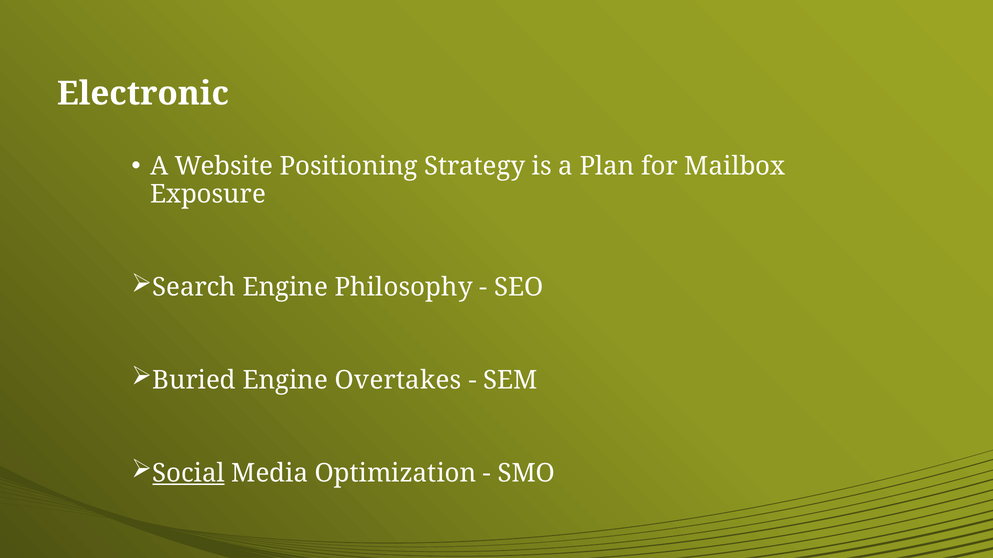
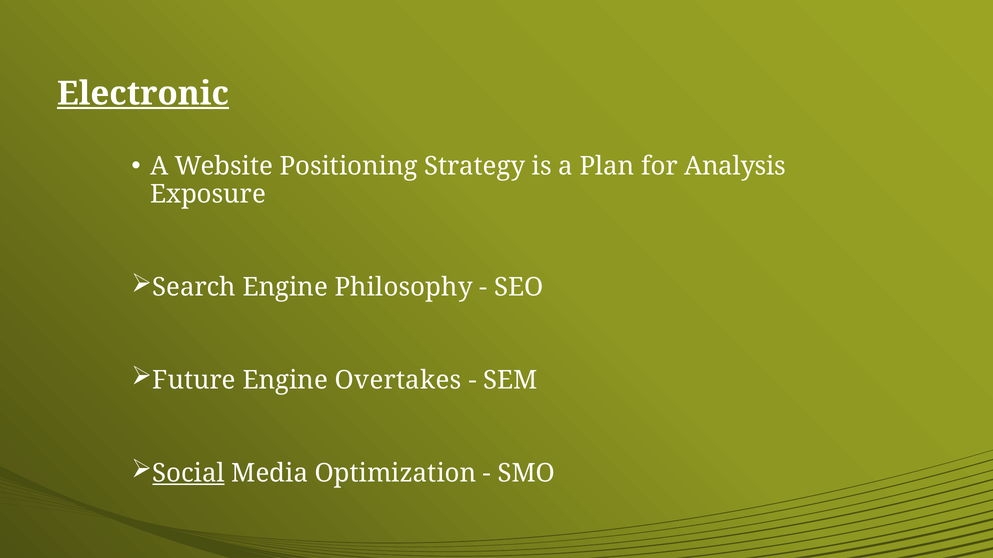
Electronic underline: none -> present (143, 94)
Mailbox: Mailbox -> Analysis (735, 167)
Buried: Buried -> Future (194, 381)
